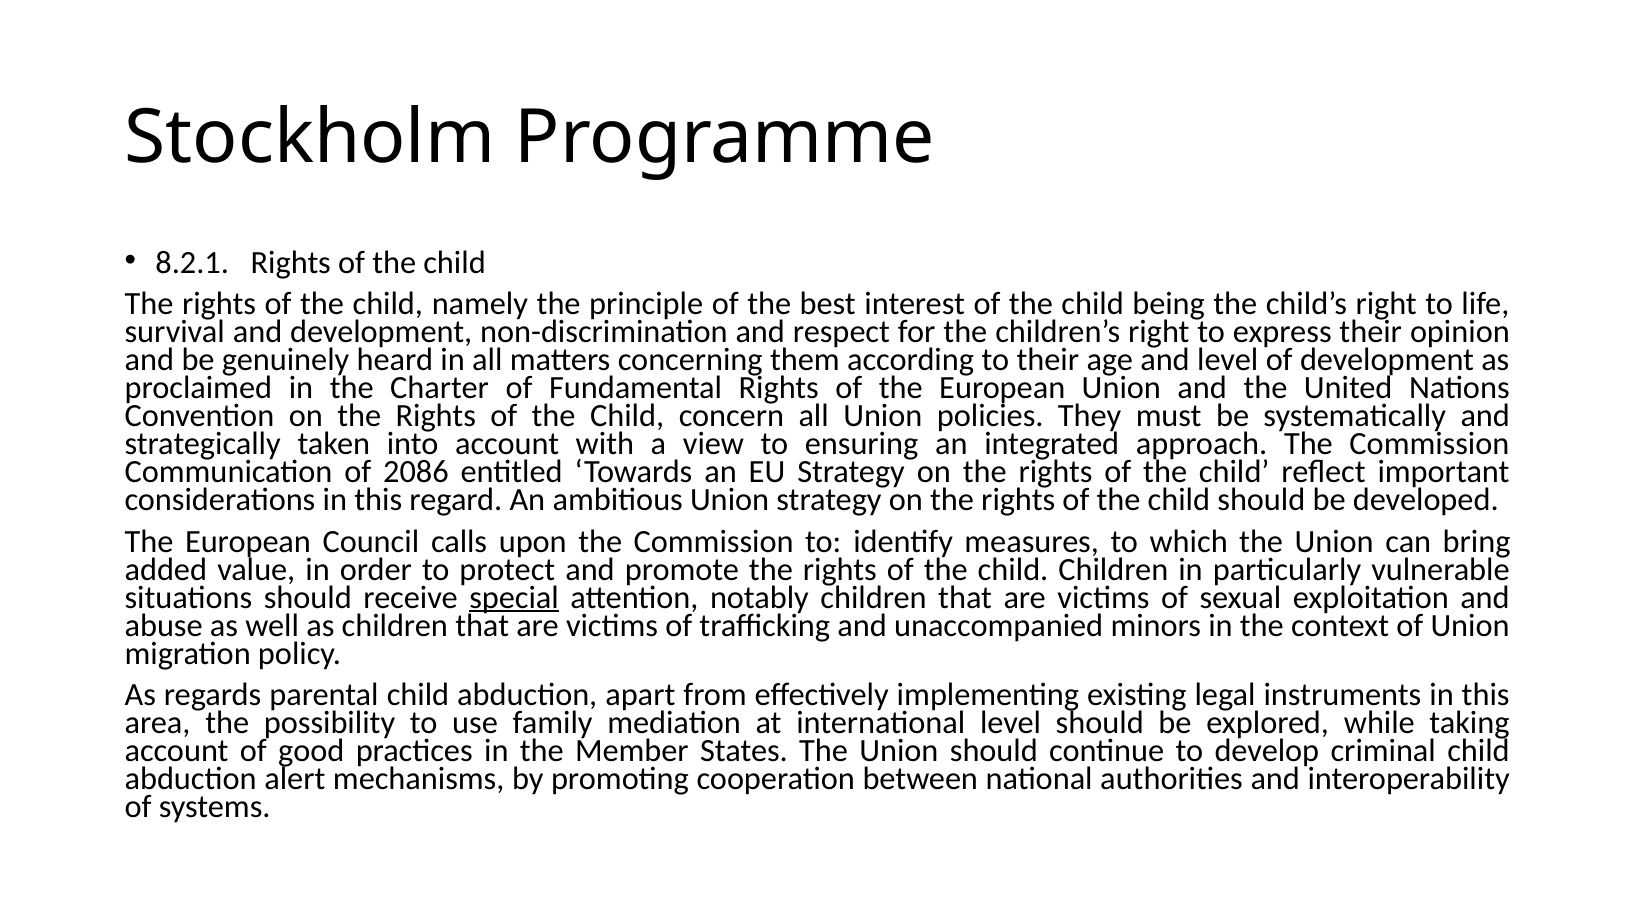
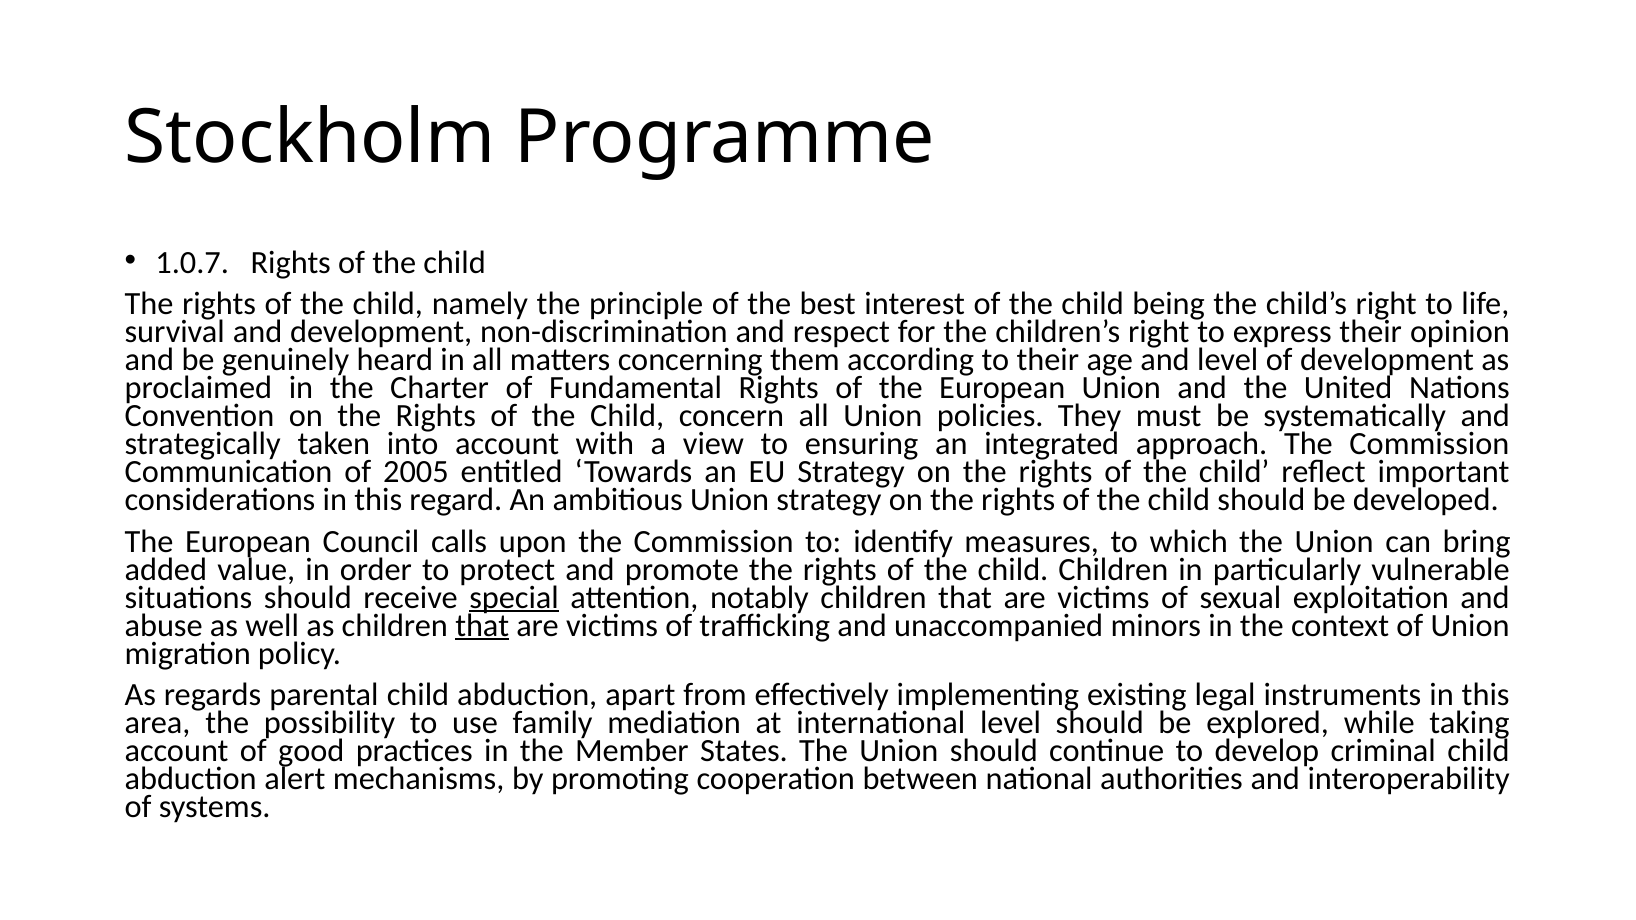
8.2.1: 8.2.1 -> 1.0.7 (192, 263)
2086: 2086 -> 2005 (416, 472)
that underline: none -> present (482, 626)
